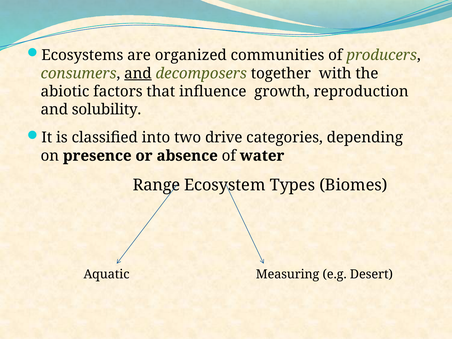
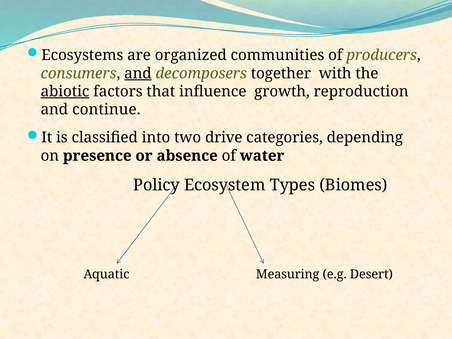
abiotic underline: none -> present (65, 91)
solubility: solubility -> continue (106, 110)
Range: Range -> Policy (157, 185)
